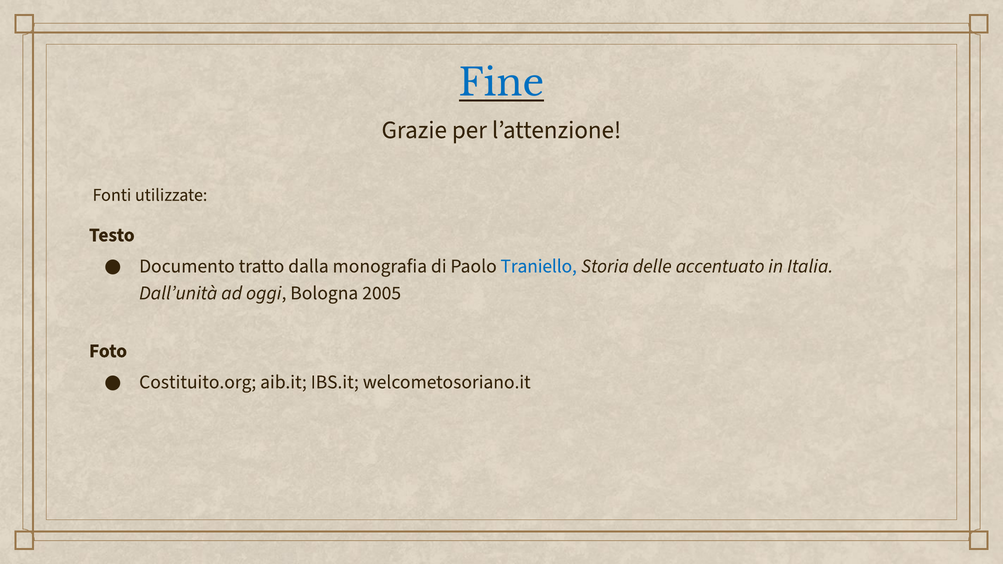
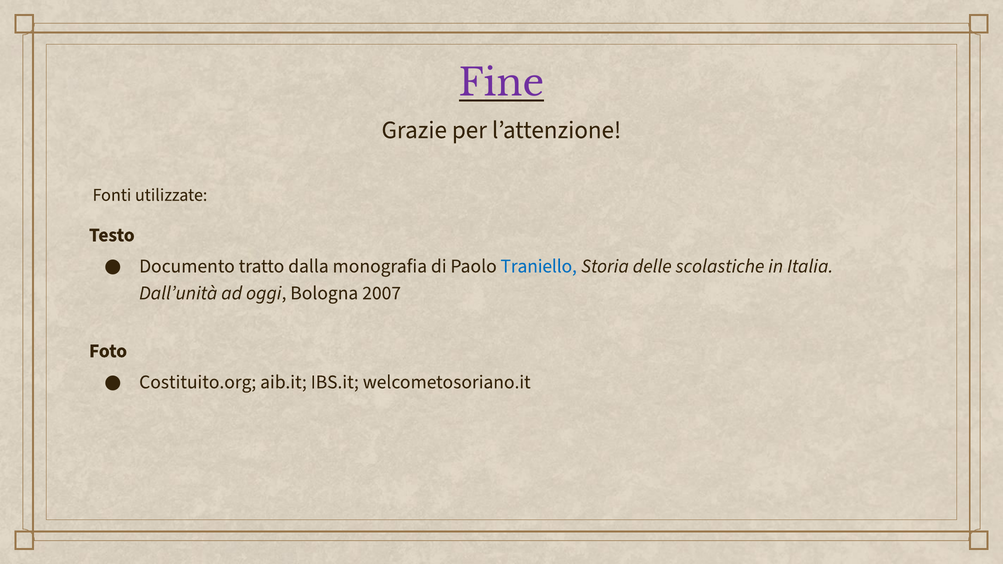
Fine colour: blue -> purple (502, 83)
accentuato: accentuato -> scolastiche (720, 266)
2005: 2005 -> 2007 (382, 293)
